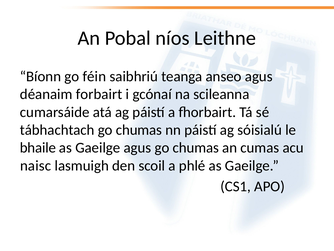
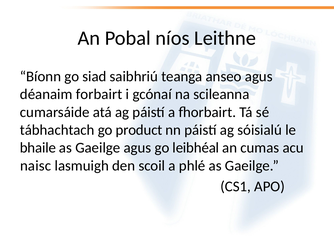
féin: féin -> siad (94, 76)
tábhachtach go chumas: chumas -> product (139, 130)
agus go chumas: chumas -> leibhéal (196, 148)
